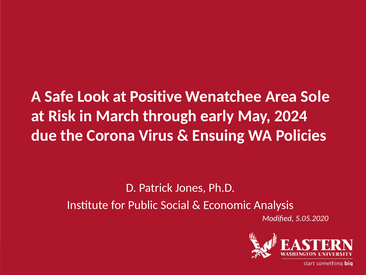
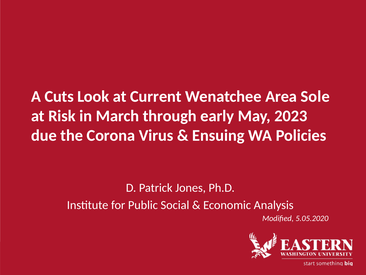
Safe: Safe -> Cuts (59, 96)
Positive: Positive -> Current (156, 96)
2024: 2024 -> 2023 (291, 116)
